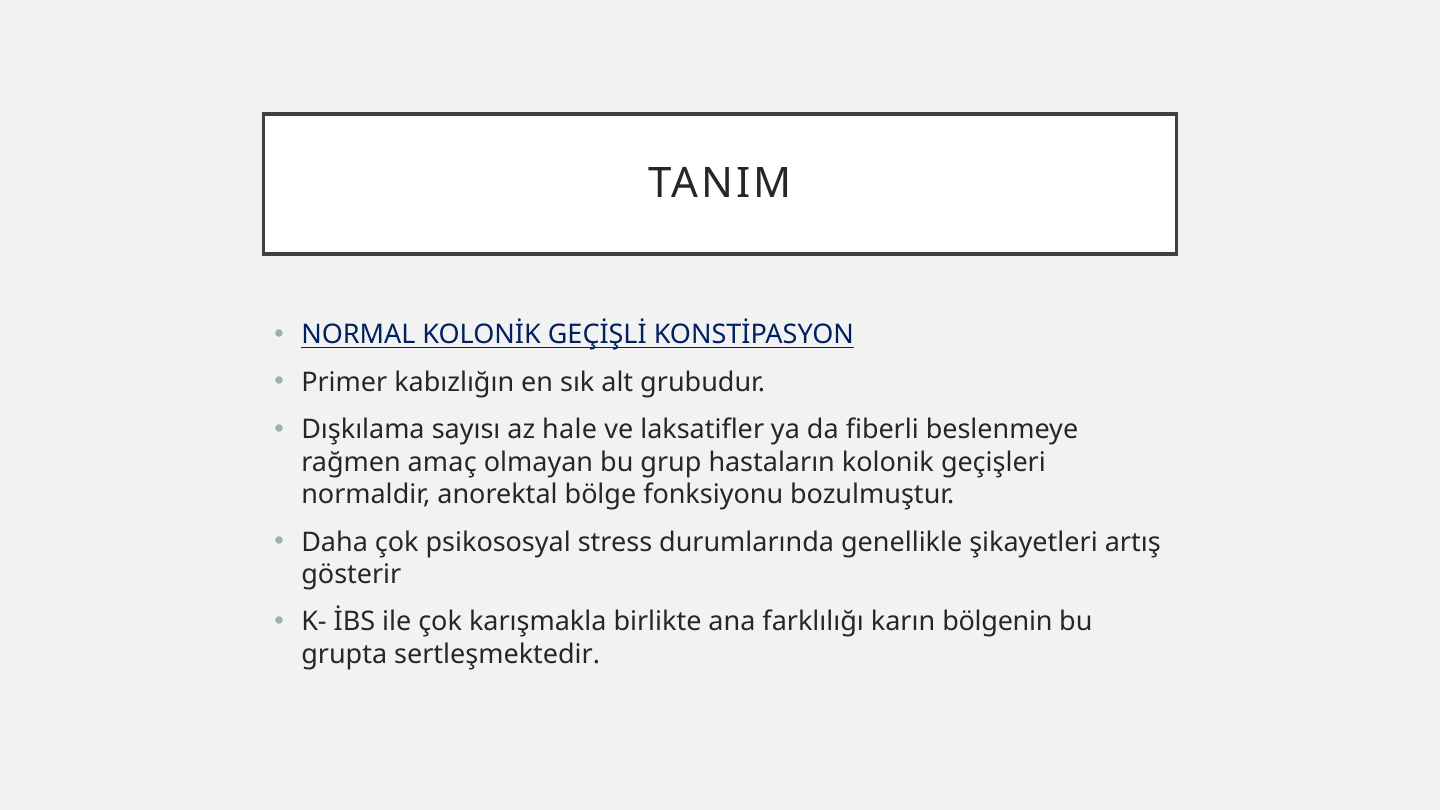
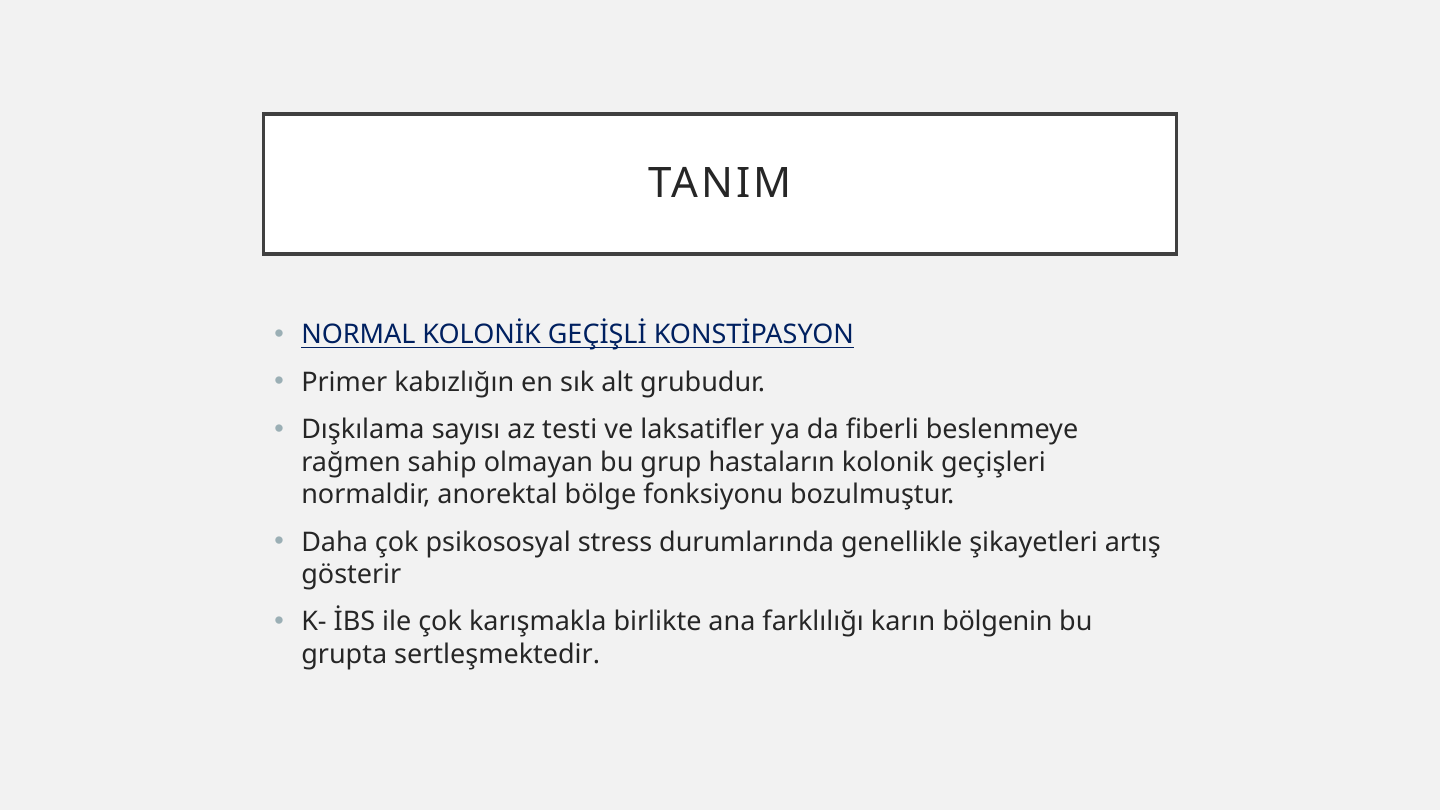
hale: hale -> testi (570, 430)
amaç: amaç -> sahip (442, 462)
